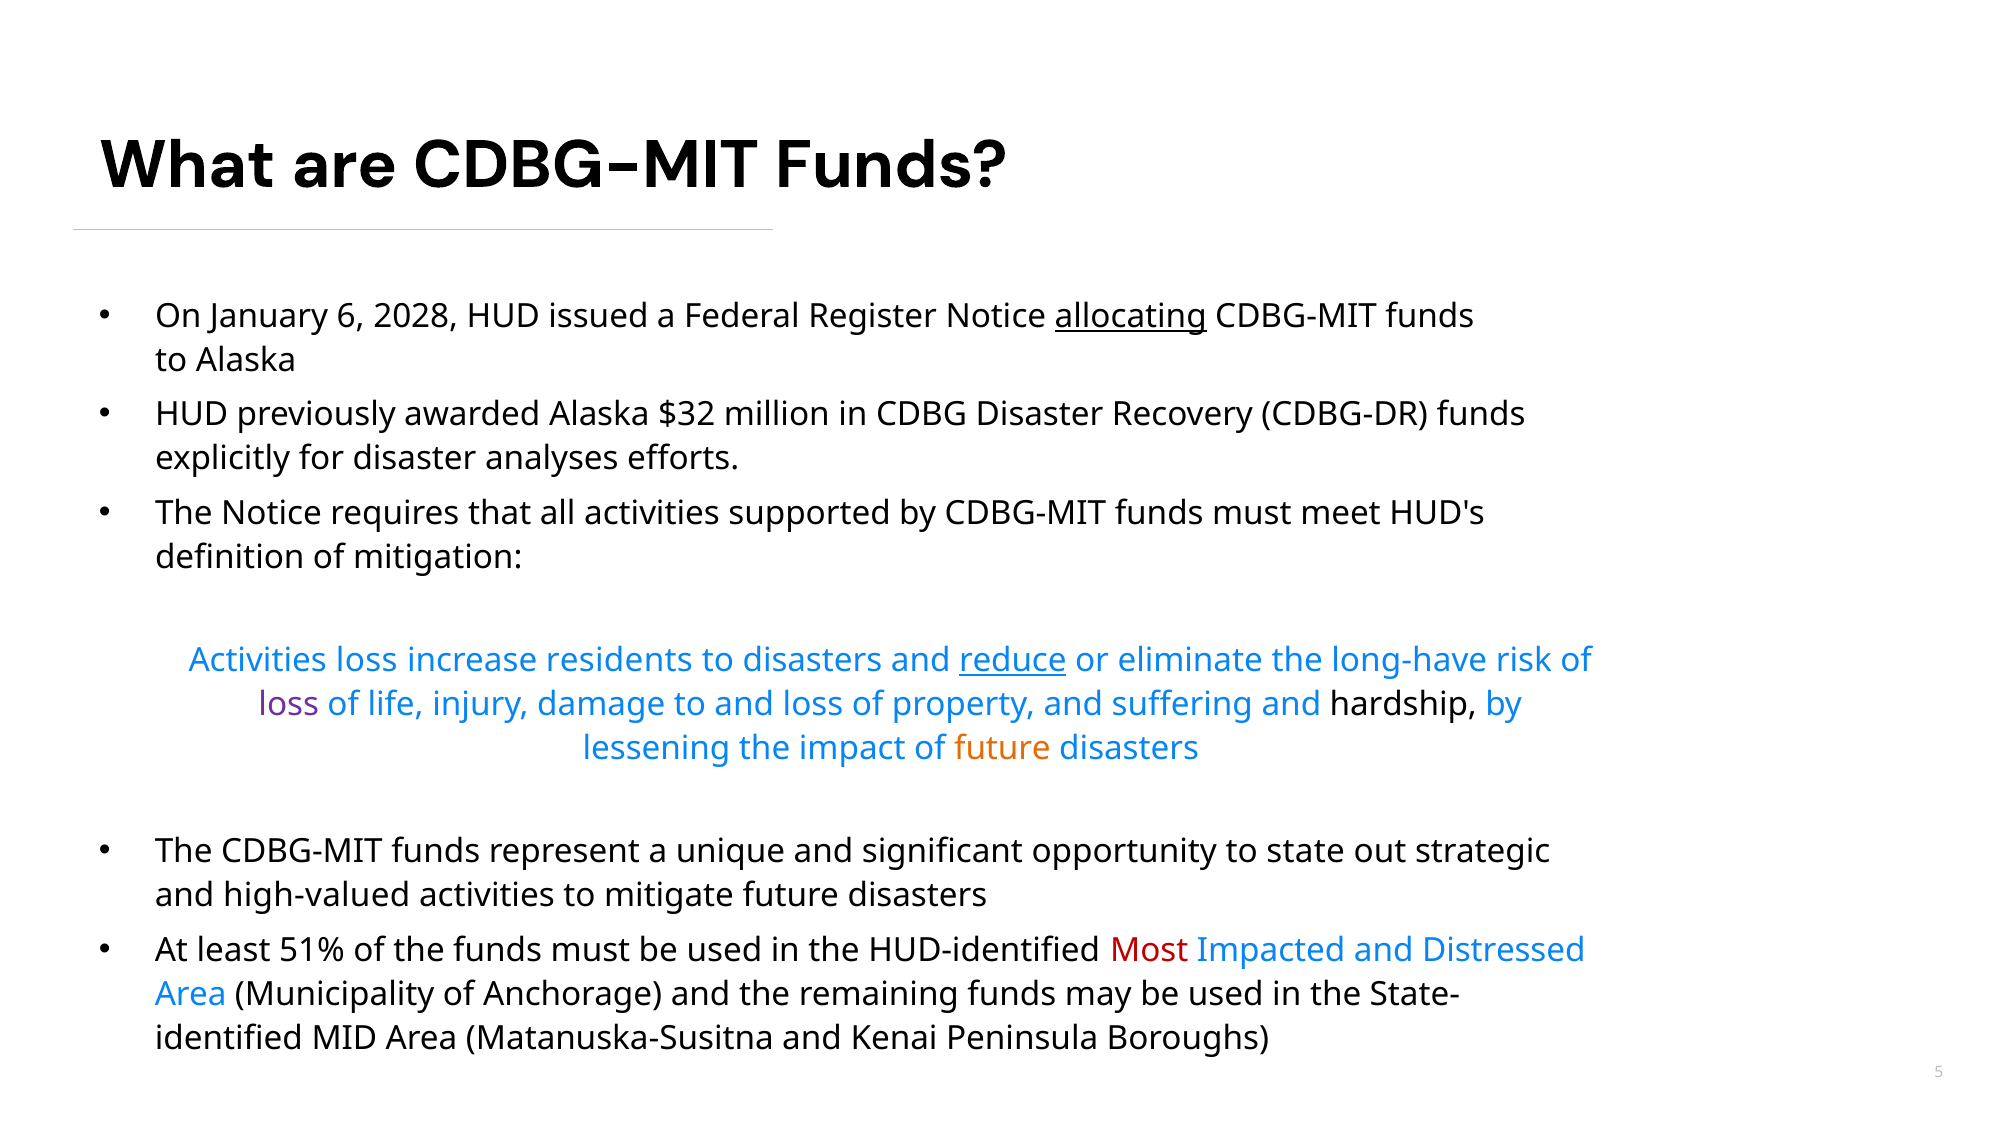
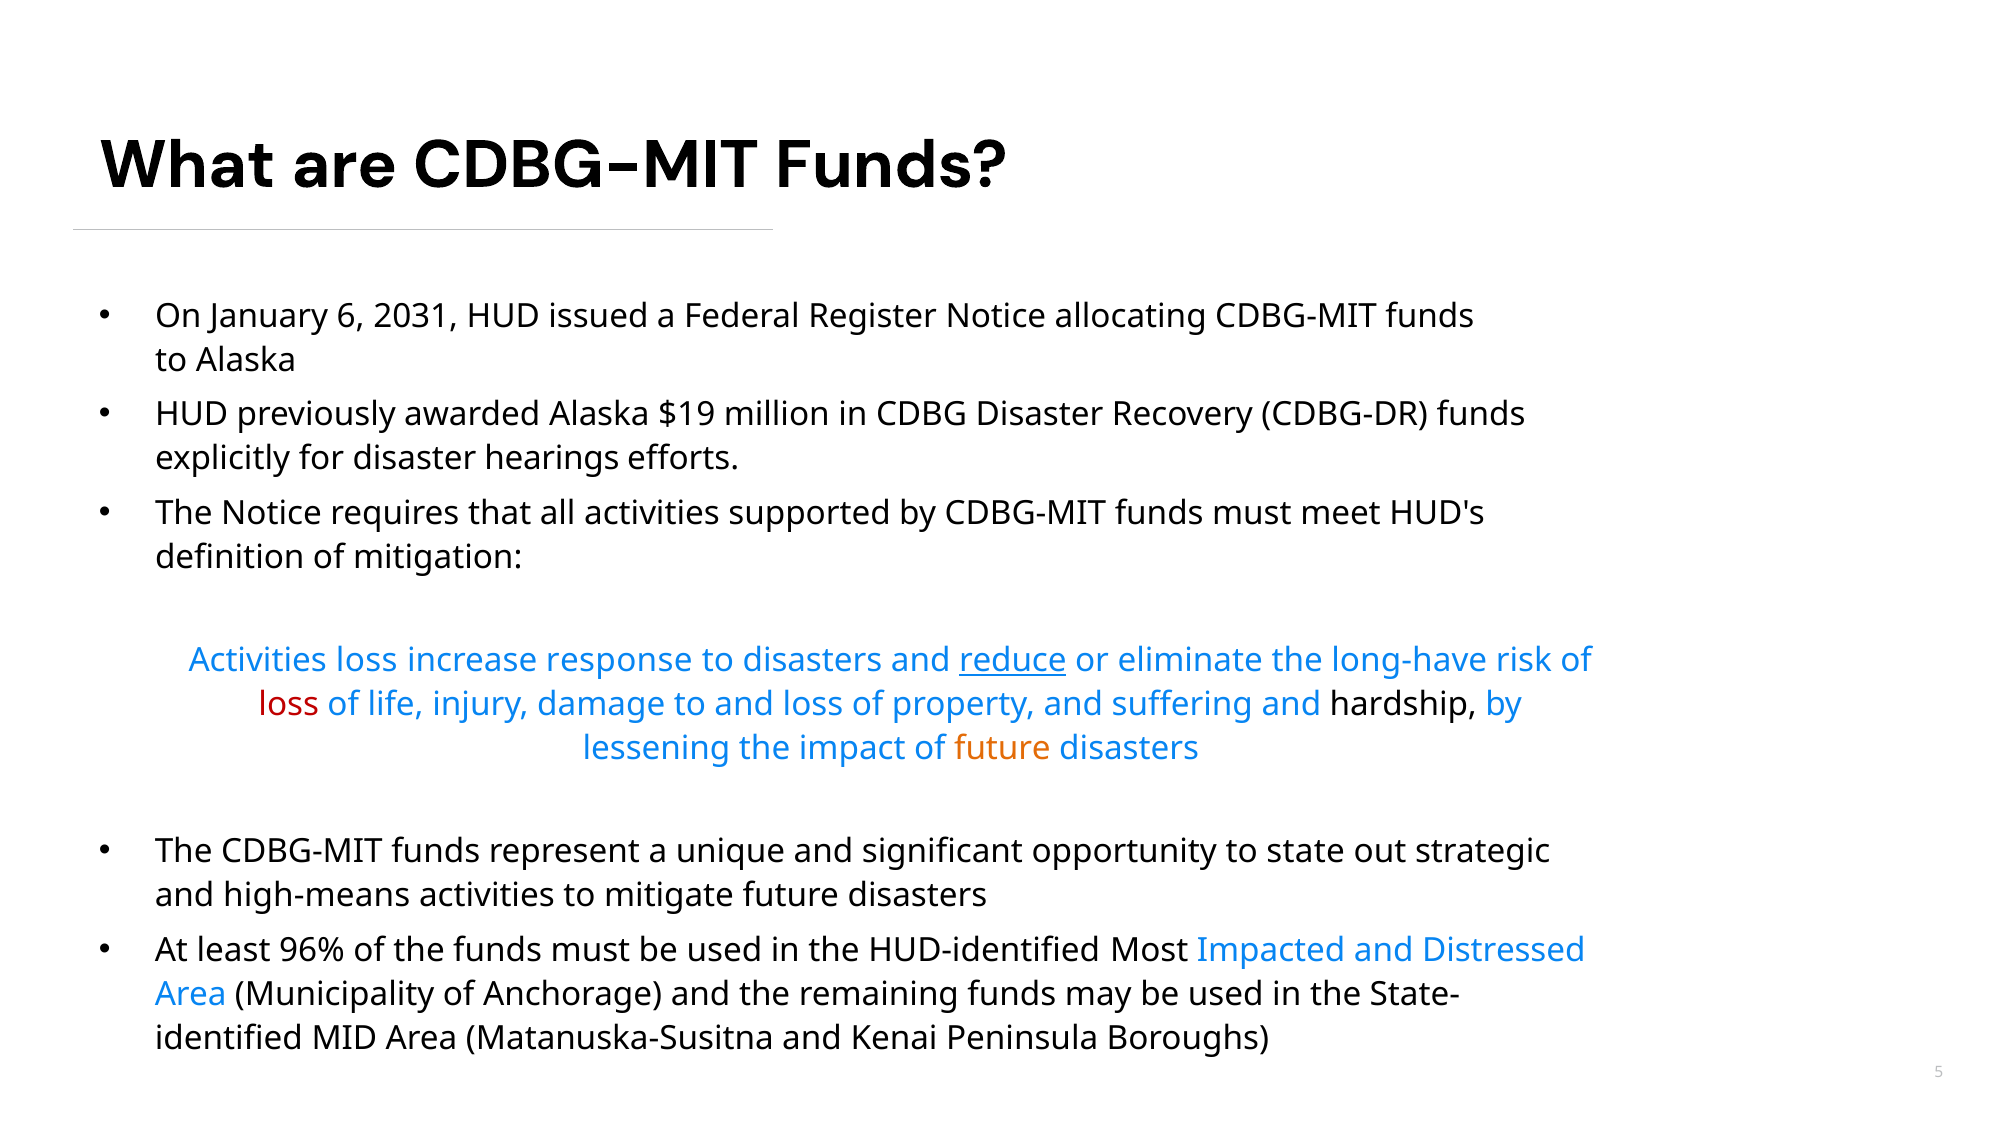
2028: 2028 -> 2031 (416, 317)
allocating underline: present -> none (1131, 317)
$32: $32 -> $19 (687, 415)
analyses: analyses -> hearings (552, 459)
residents: residents -> response (619, 661)
loss colour: purple -> red (289, 705)
high-valued: high-valued -> high-means (317, 896)
51%: 51% -> 96% (312, 950)
Most colour: red -> black (1149, 950)
